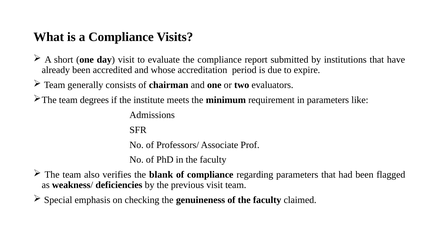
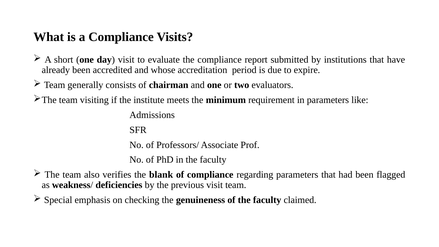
degrees: degrees -> visiting (94, 100)
